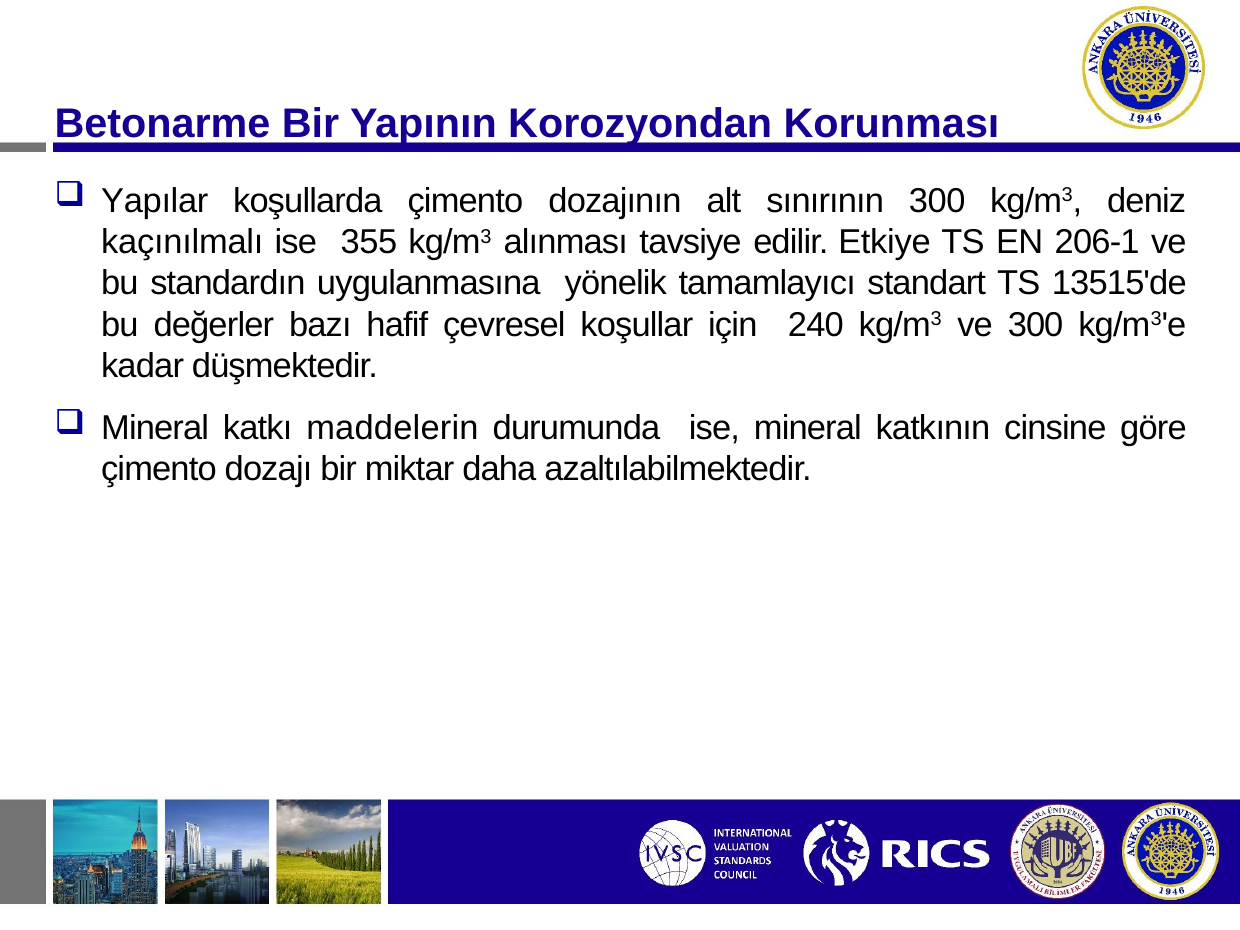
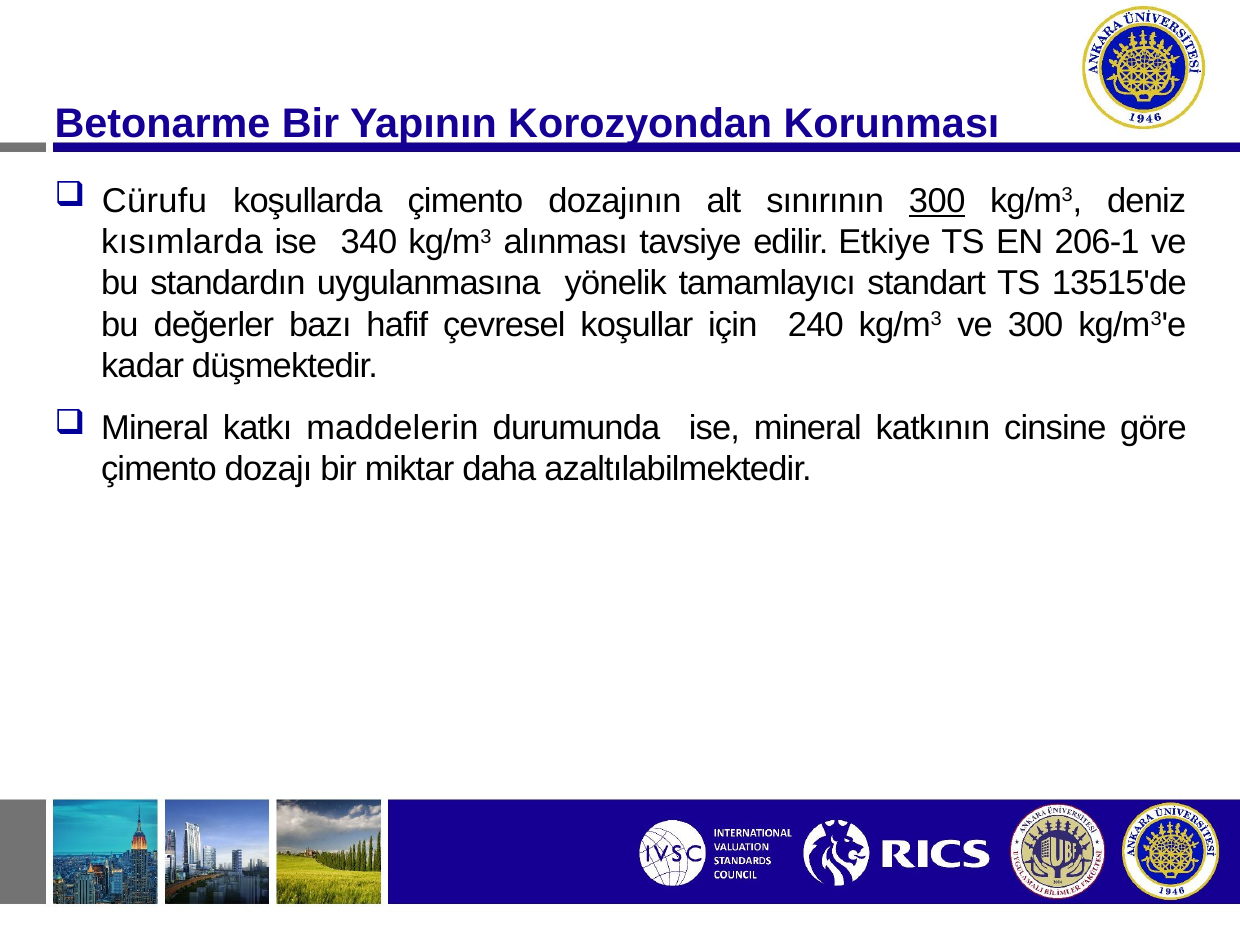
Yapılar: Yapılar -> Cürufu (154, 201)
300 underline: none -> present (937, 201)
kaçınılmalı: kaçınılmalı -> kısımlarda (182, 242)
355: 355 -> 340 (369, 242)
